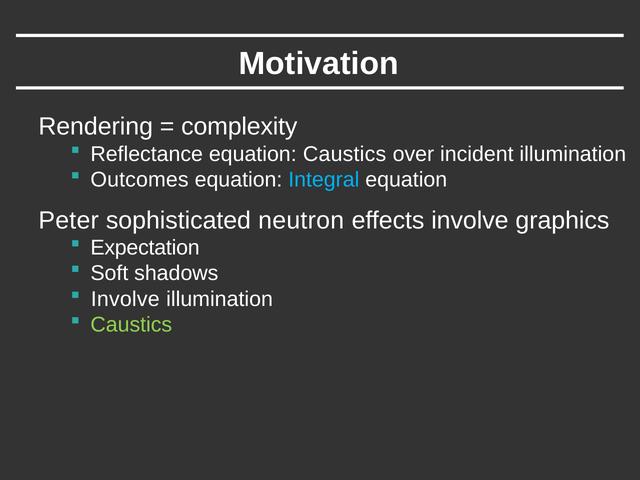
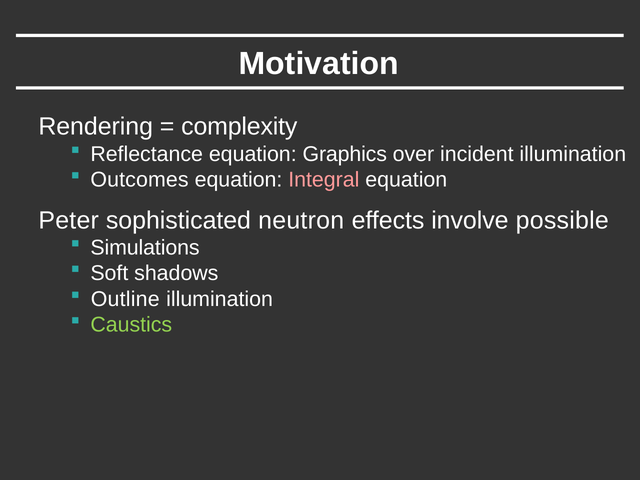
equation Caustics: Caustics -> Graphics (345, 154)
Integral colour: light blue -> pink (324, 180)
graphics: graphics -> possible (562, 220)
Expectation: Expectation -> Simulations (145, 248)
Involve: Involve -> Outline (125, 299)
